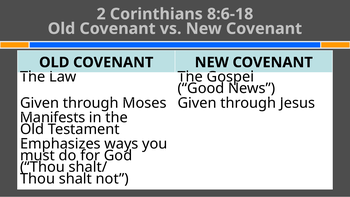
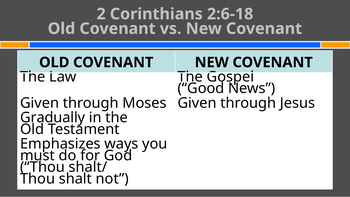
8:6-18: 8:6-18 -> 2:6-18 (230, 14)
Manifests: Manifests -> Gradually (53, 117)
